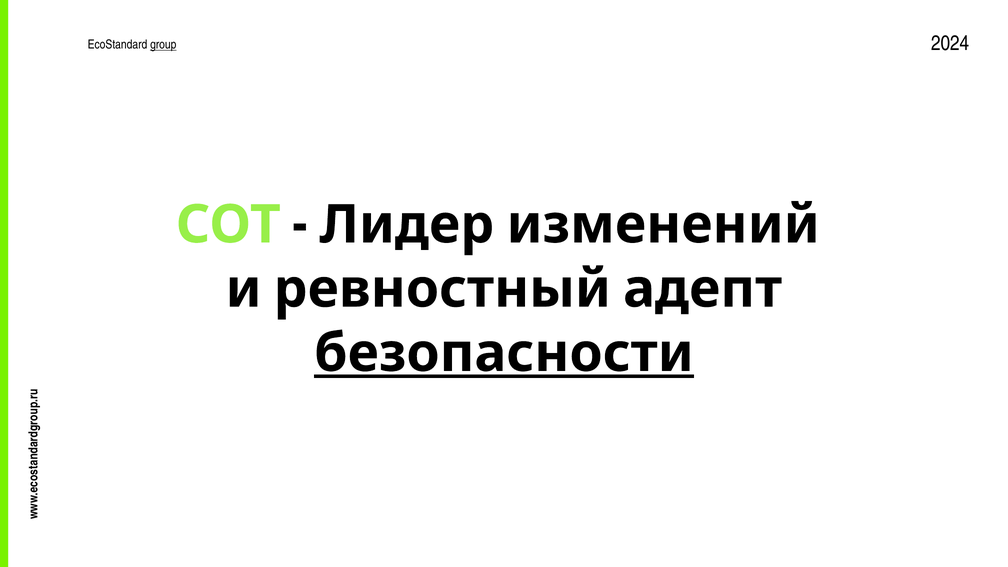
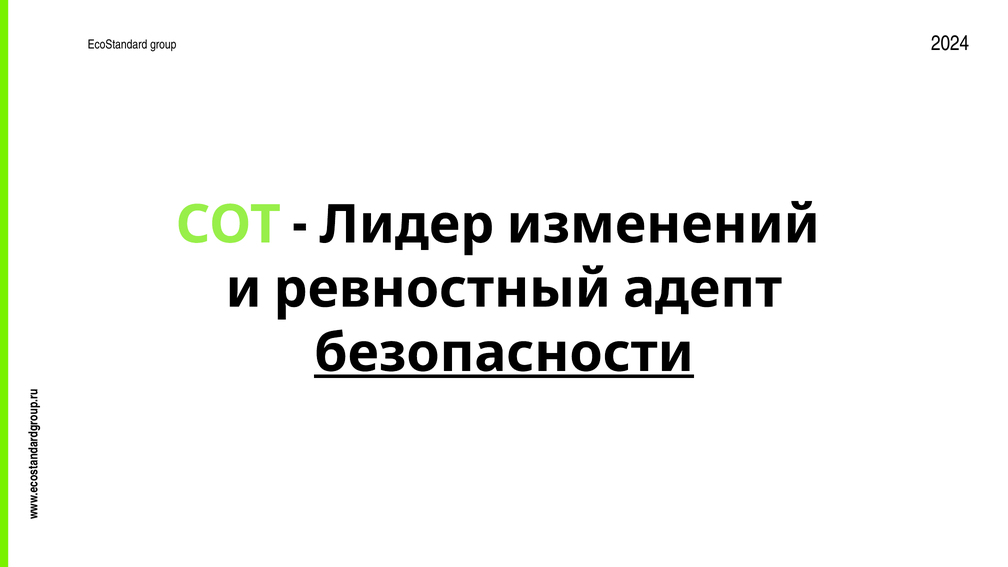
group underline: present -> none (163, 45)
